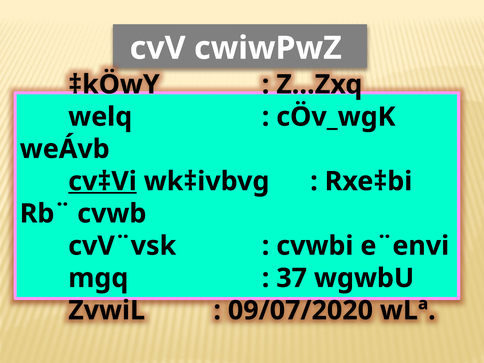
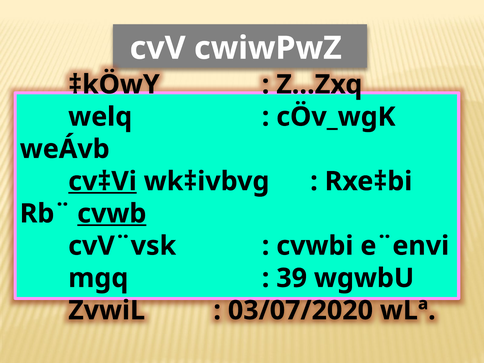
cvwb underline: none -> present (112, 214)
37: 37 -> 39 (292, 278)
09/07/2020: 09/07/2020 -> 03/07/2020 (300, 310)
